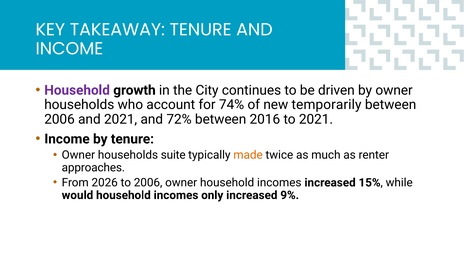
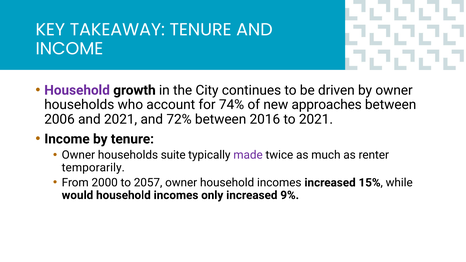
temporarily: temporarily -> approaches (327, 105)
made colour: orange -> purple (248, 155)
approaches: approaches -> temporarily (93, 168)
2026: 2026 -> 2000 (105, 183)
to 2006: 2006 -> 2057 (148, 183)
